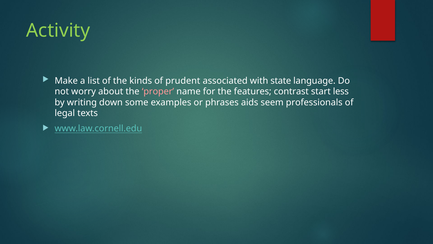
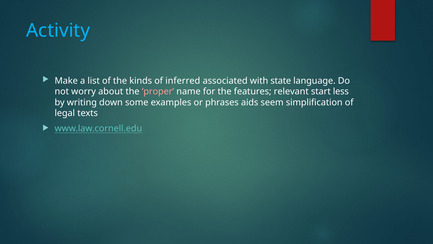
Activity colour: light green -> light blue (58, 30)
prudent: prudent -> inferred (183, 81)
contrast: contrast -> relevant (291, 91)
professionals: professionals -> simplification (314, 102)
